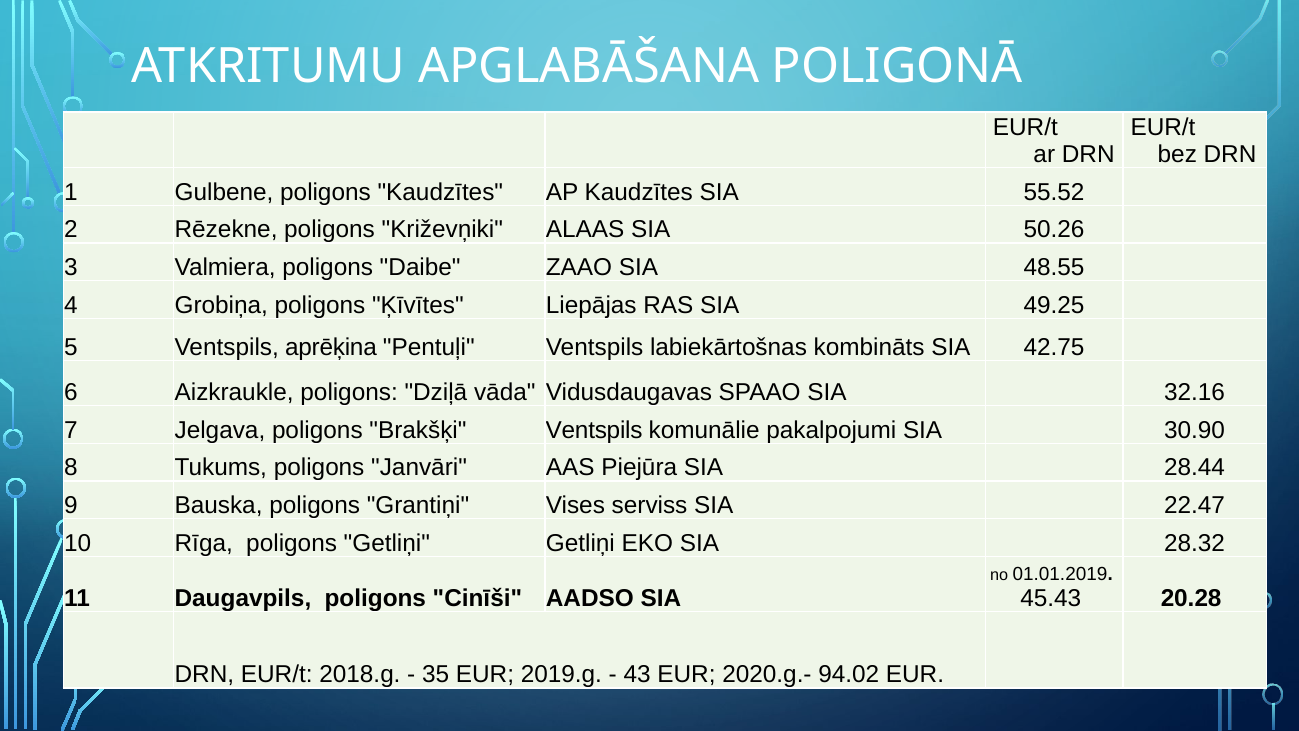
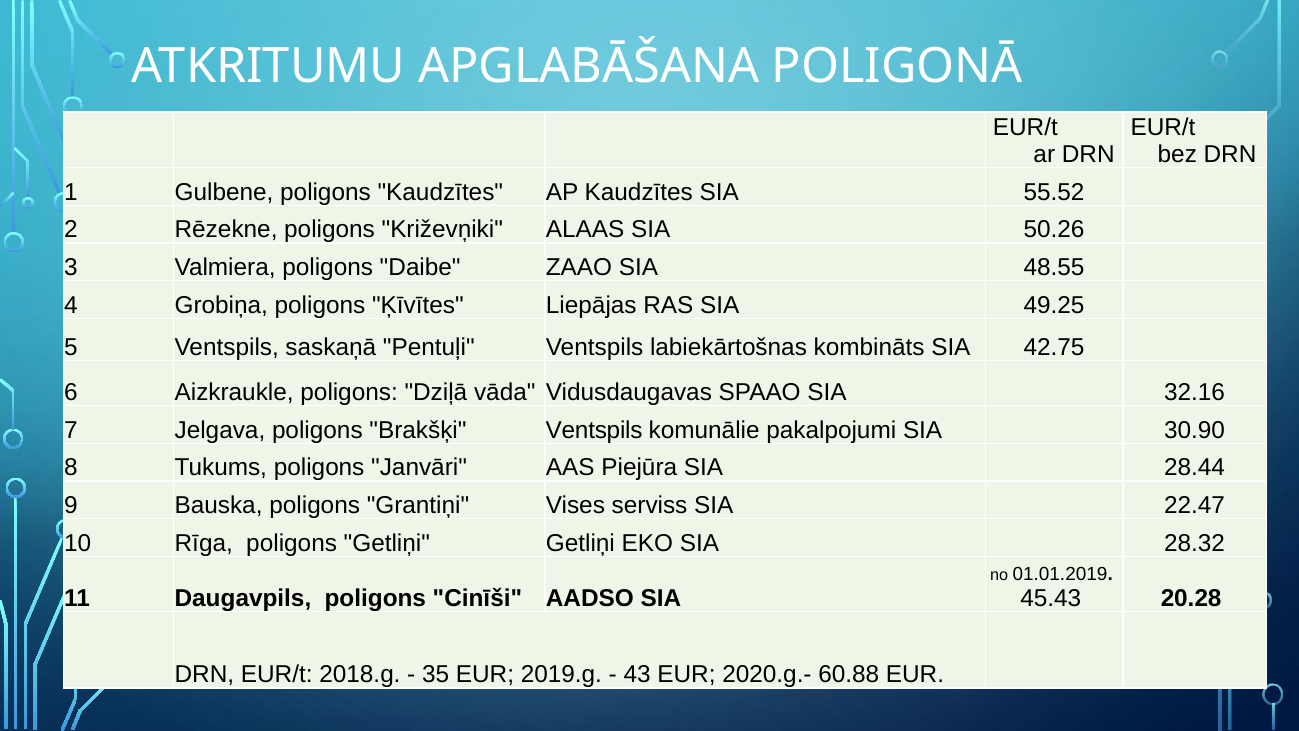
aprēķina: aprēķina -> saskaņā (331, 347)
94.02: 94.02 -> 60.88 (849, 674)
